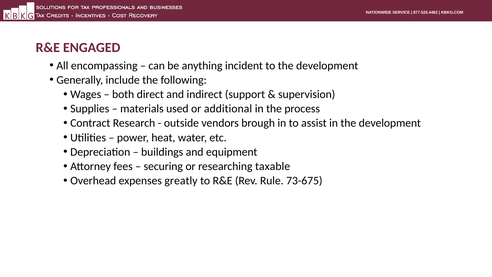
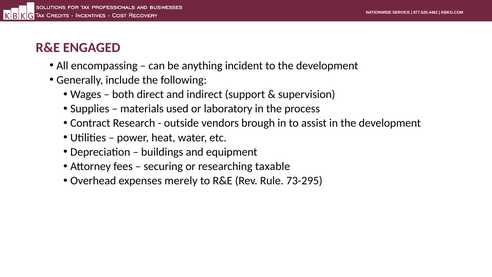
additional: additional -> laboratory (228, 109)
greatly: greatly -> merely (181, 181)
73-675: 73-675 -> 73-295 (304, 181)
